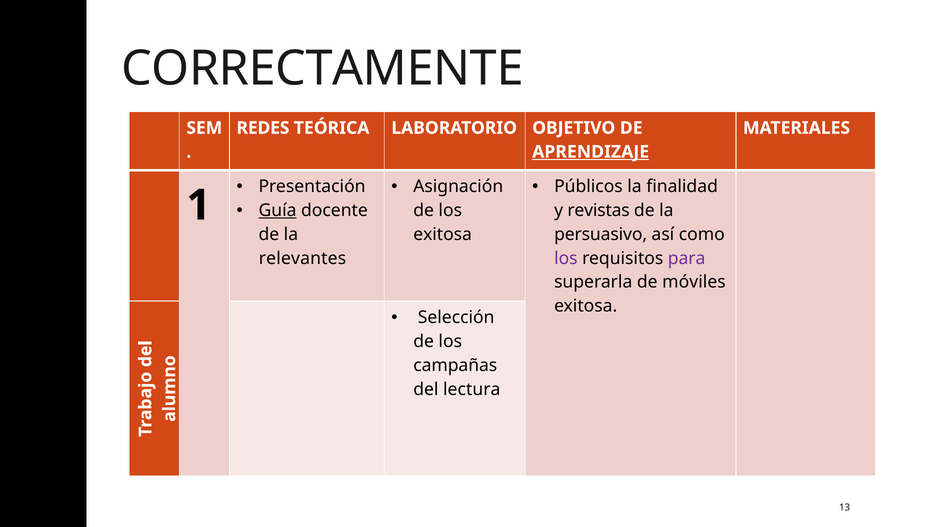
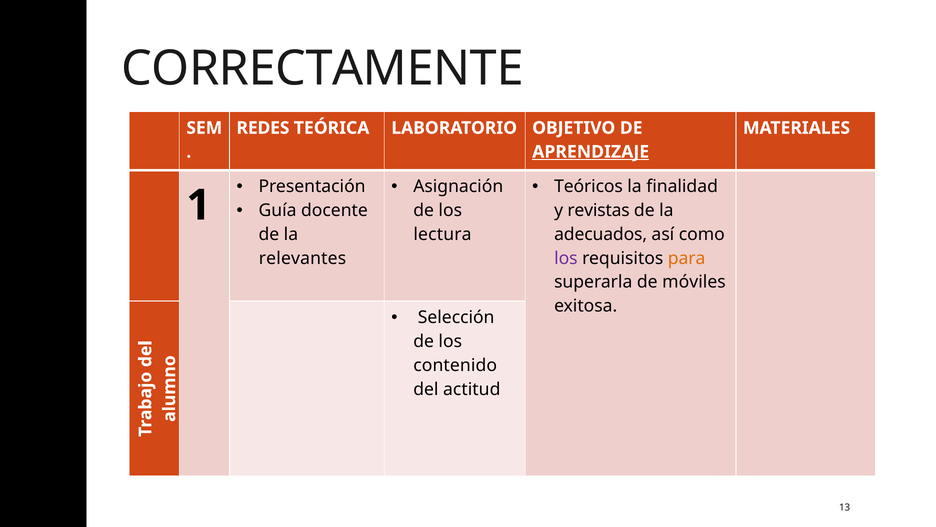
Públicos: Públicos -> Teóricos (588, 186)
Guía underline: present -> none (278, 210)
exitosa: exitosa -> lectura (442, 234)
persuasivo: persuasivo -> adecuados (601, 234)
para colour: purple -> orange (687, 258)
campañas: campañas -> contenido (455, 365)
lectura: lectura -> actitud (472, 389)
